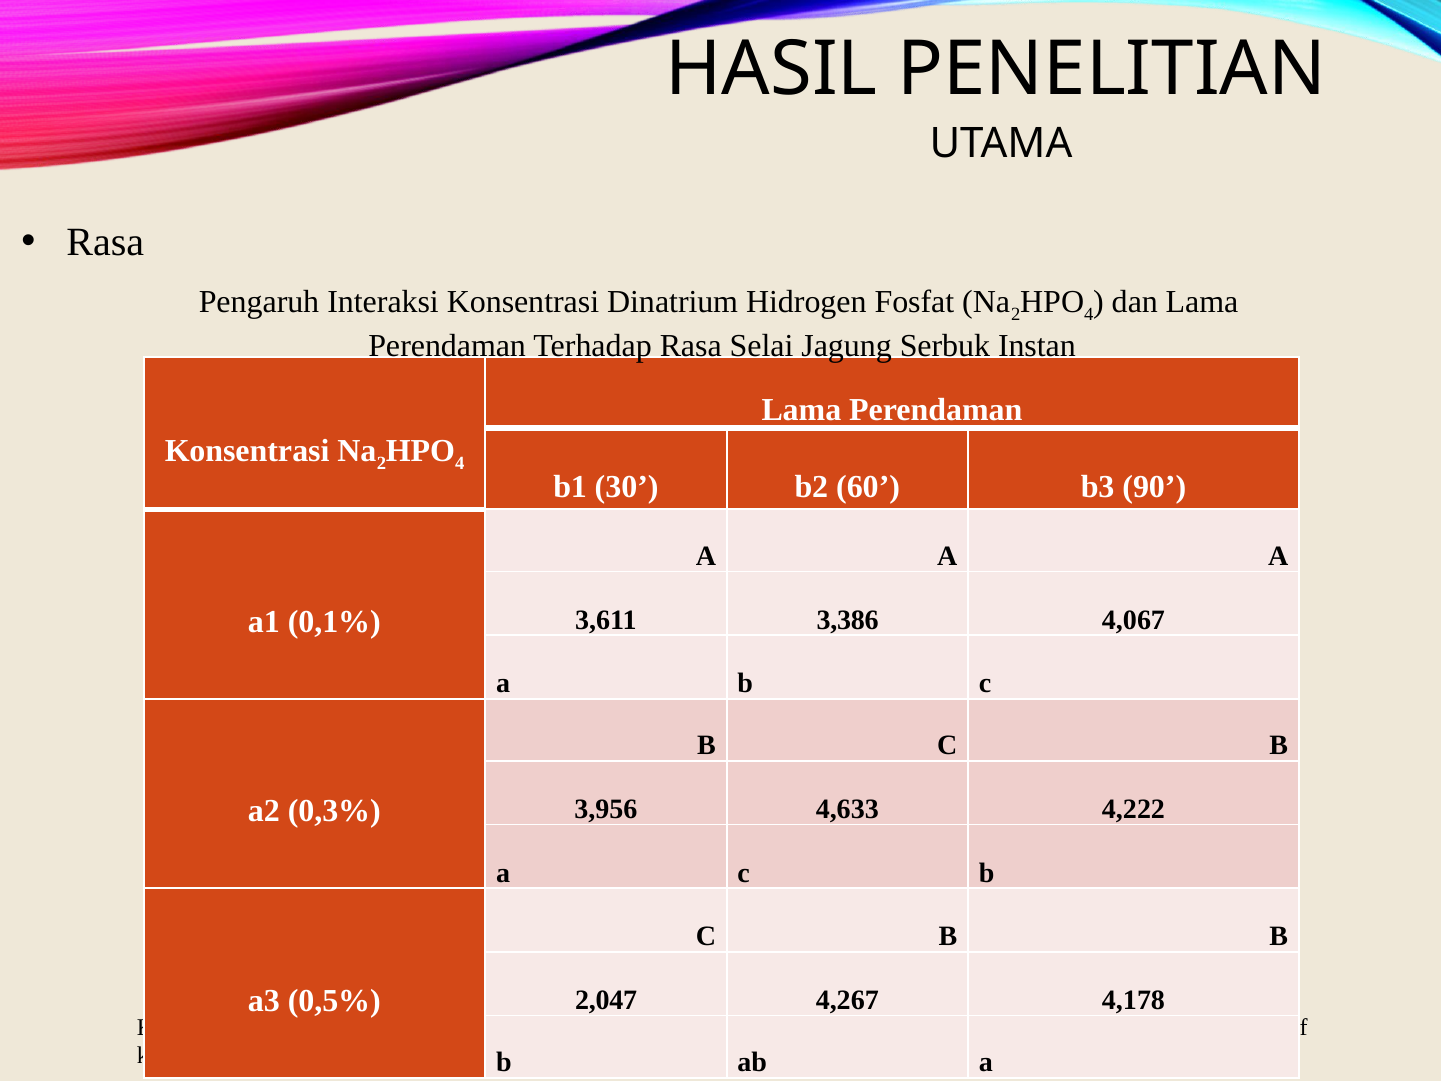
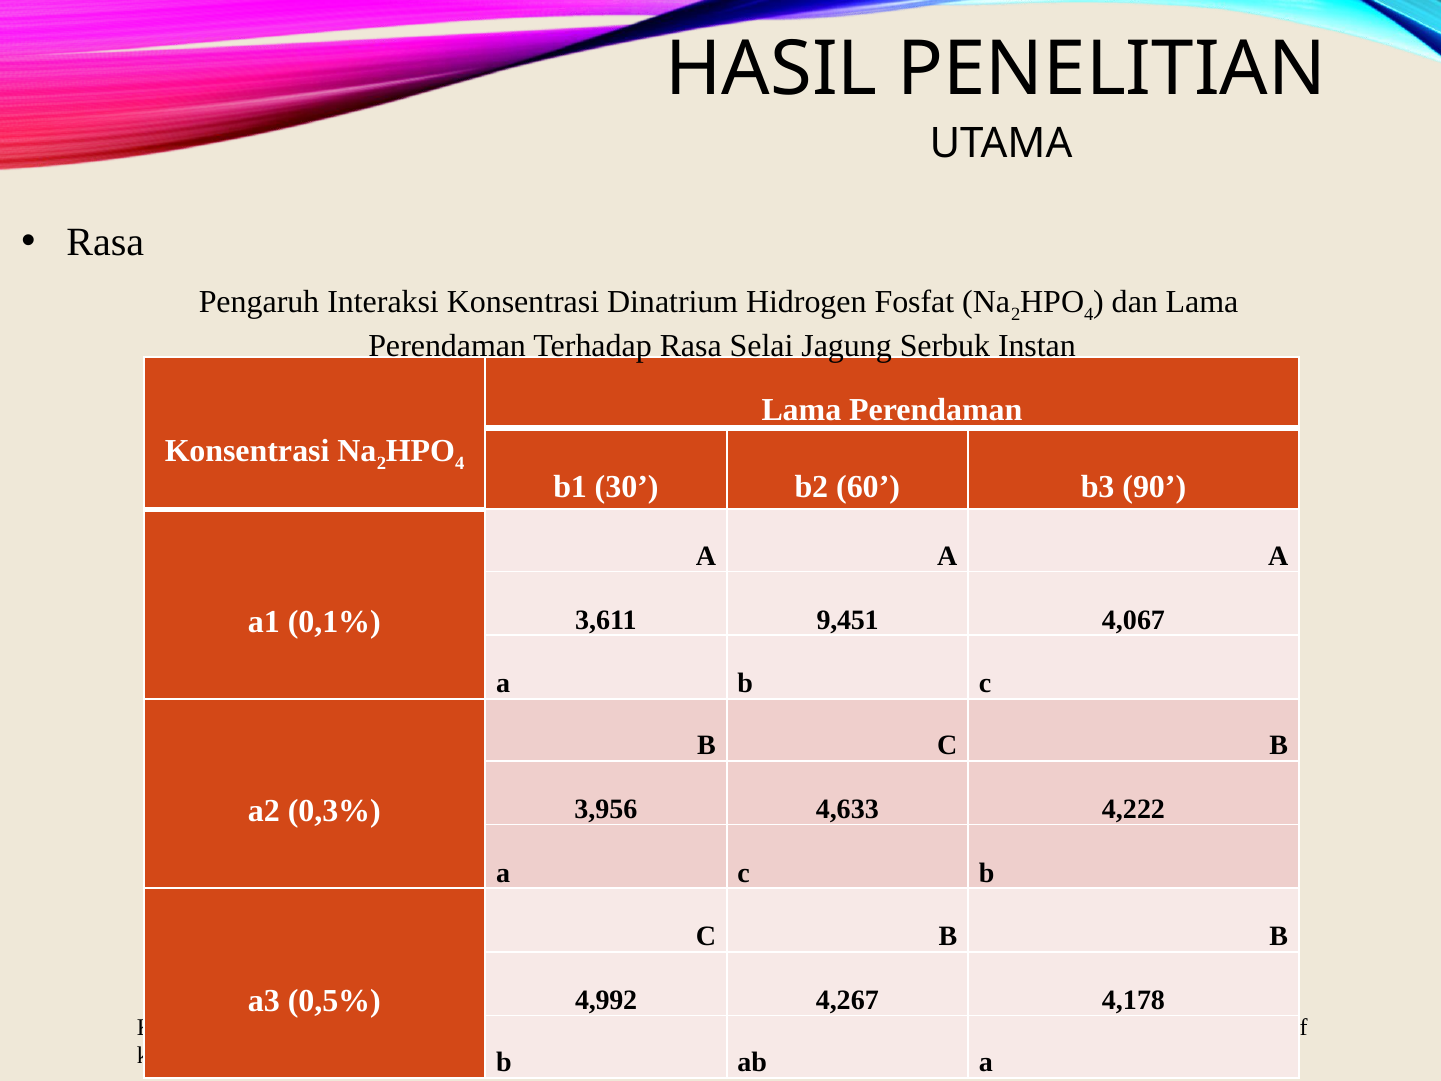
3,386: 3,386 -> 9,451 (848, 620)
2,047: 2,047 -> 4,992 (606, 1000)
